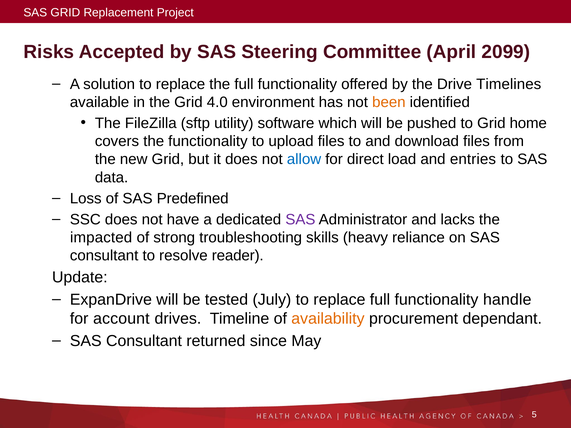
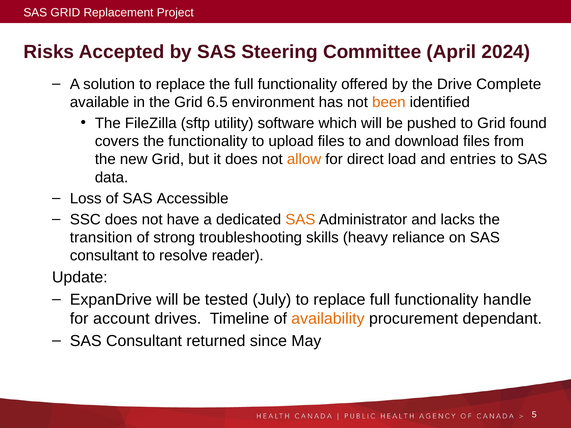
2099: 2099 -> 2024 (506, 52)
Timelines: Timelines -> Complete (509, 84)
4.0: 4.0 -> 6.5 (217, 102)
home: home -> found (528, 123)
allow colour: blue -> orange (304, 159)
Predefined: Predefined -> Accessible (193, 199)
SAS colour: purple -> orange (300, 220)
impacted: impacted -> transition (101, 238)
